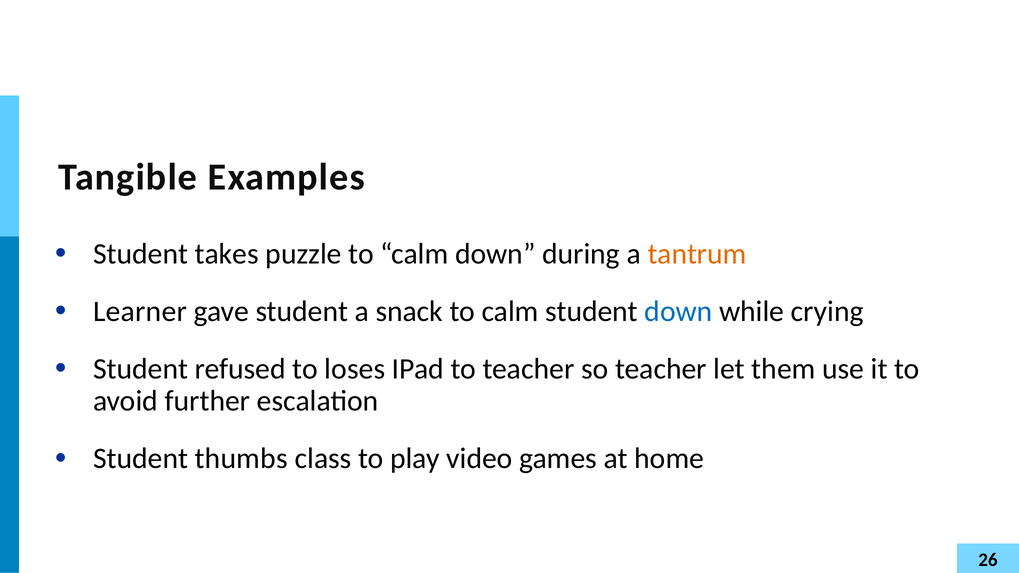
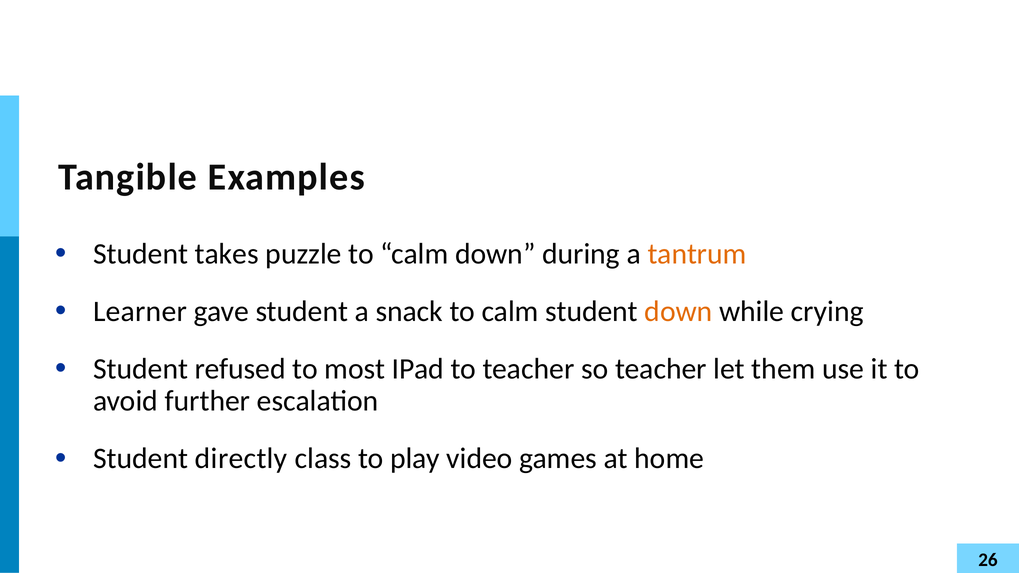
down colour: blue -> orange (678, 312)
loses: loses -> most (355, 369)
thumbs: thumbs -> directly (241, 459)
